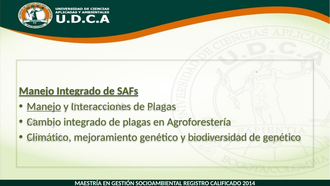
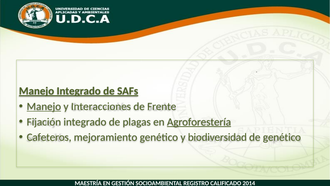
Plagas: Plagas -> Frente (162, 106)
Cambio: Cambio -> Fijación (44, 122)
Agroforestería underline: none -> present (199, 122)
Climático: Climático -> Cafeteros (49, 137)
